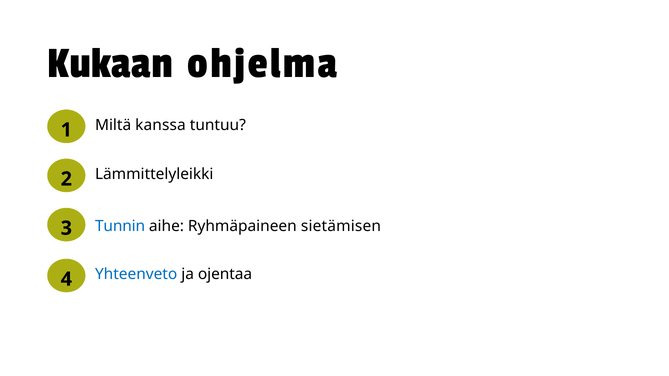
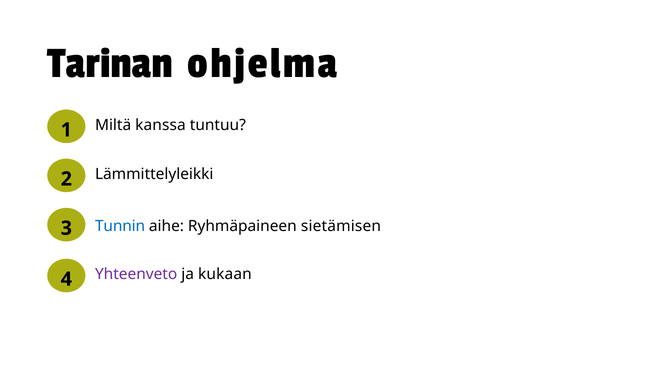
Kukaan: Kukaan -> Tarinan (110, 62)
Yhteenveto colour: blue -> purple (136, 274)
ojentaa: ojentaa -> kukaan (225, 274)
